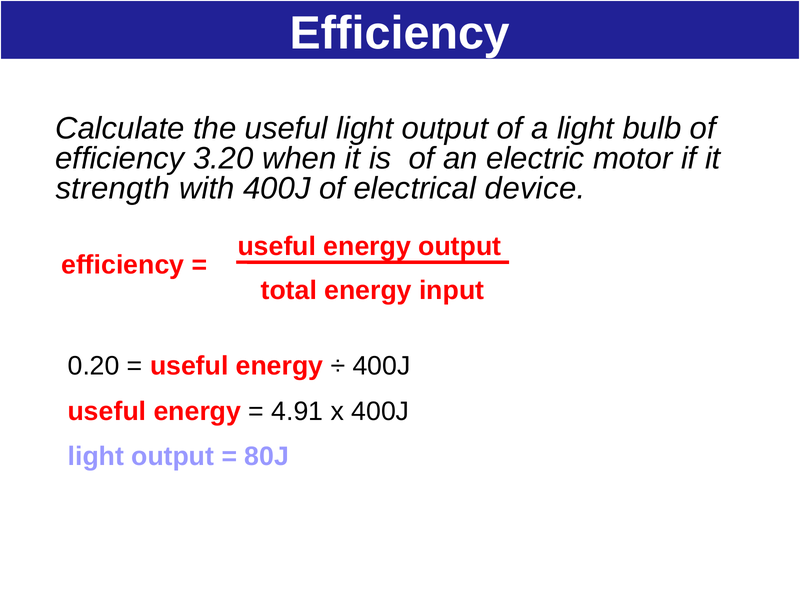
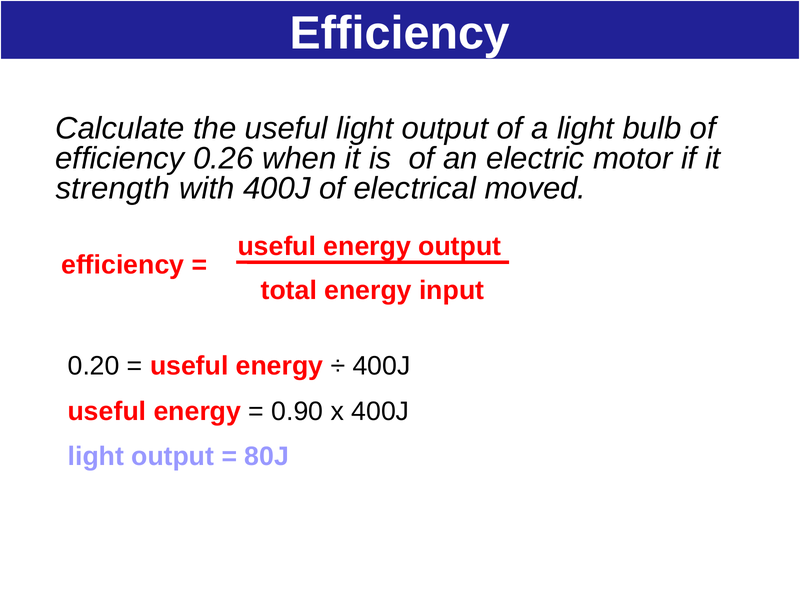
3.20: 3.20 -> 0.26 (223, 158)
device: device -> moved (535, 188)
4.91: 4.91 -> 0.90 (297, 411)
